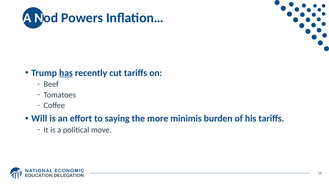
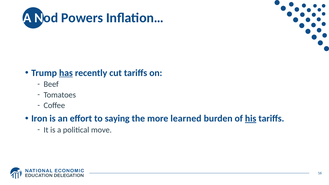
Will: Will -> Iron (39, 119)
minimis: minimis -> learned (186, 119)
his underline: none -> present (251, 119)
